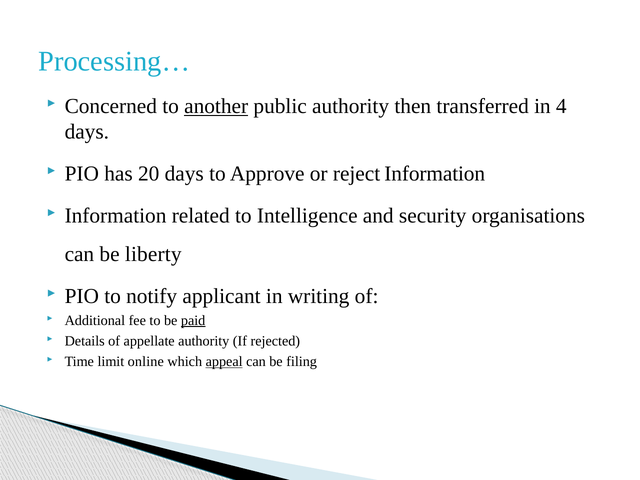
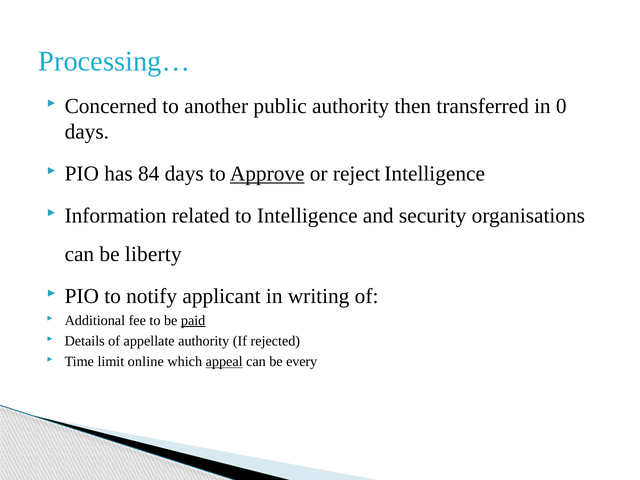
another underline: present -> none (216, 106)
4: 4 -> 0 (561, 106)
20: 20 -> 84 (149, 174)
Approve underline: none -> present (267, 174)
reject Information: Information -> Intelligence (435, 174)
filing: filing -> every (302, 362)
